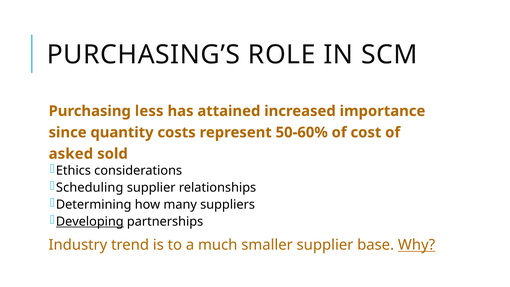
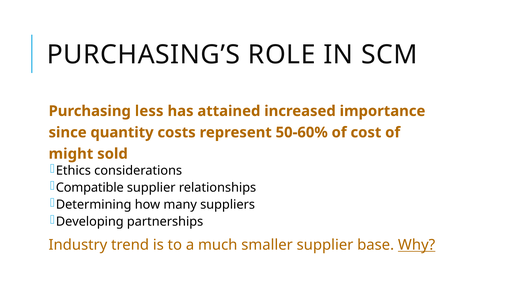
asked: asked -> might (71, 154)
Scheduling: Scheduling -> Compatible (90, 188)
Developing underline: present -> none (90, 221)
